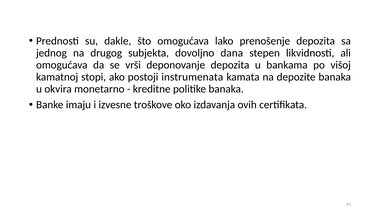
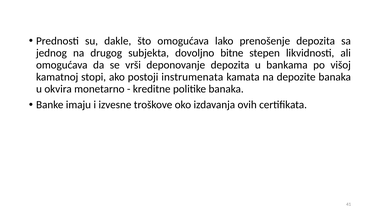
dana: dana -> bitne (232, 53)
